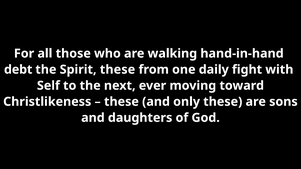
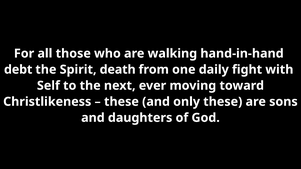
Spirit these: these -> death (118, 70)
